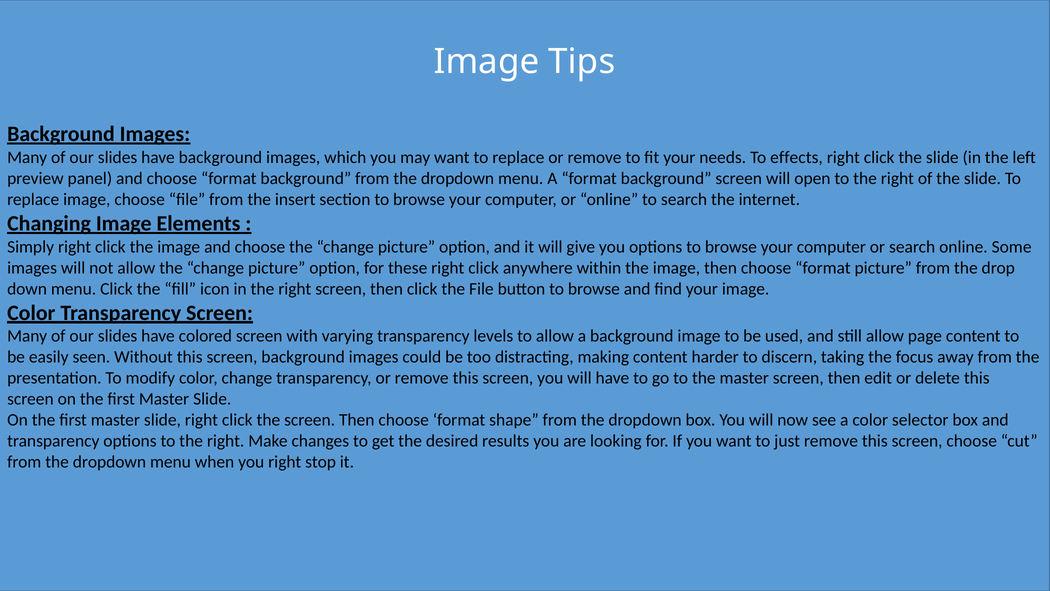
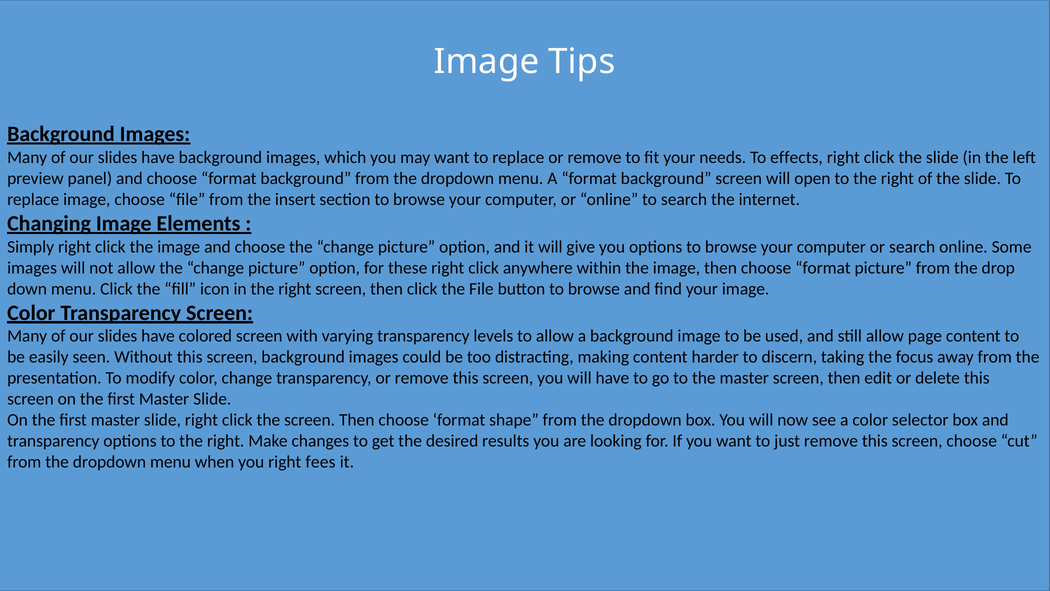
stop: stop -> fees (320, 462)
